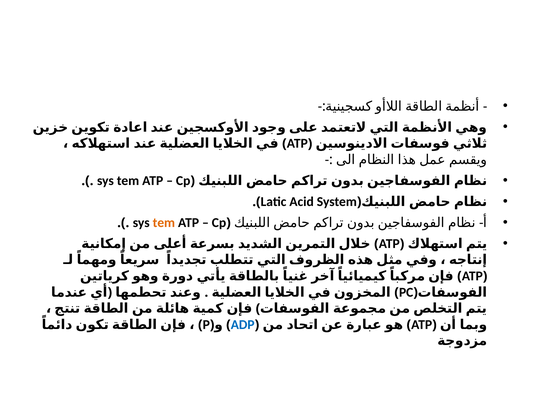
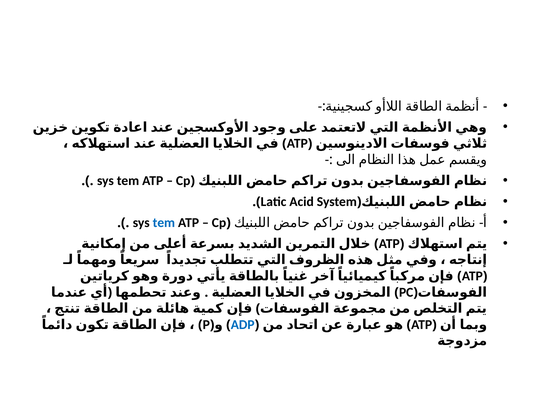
tem colour: orange -> blue (164, 223)
